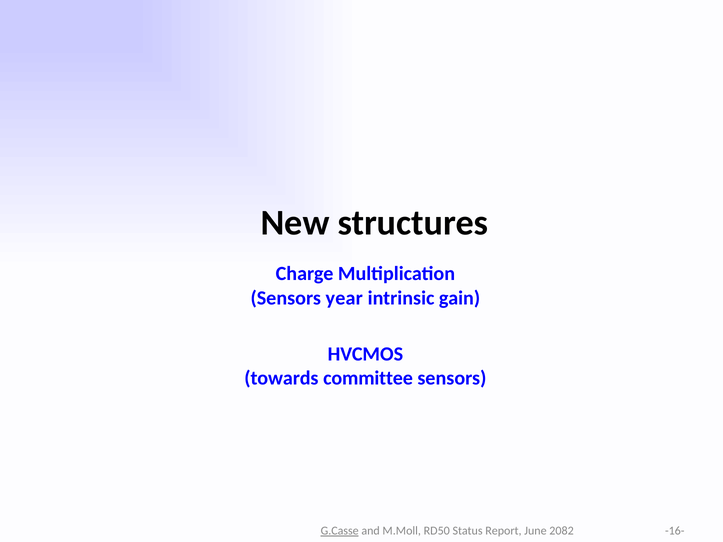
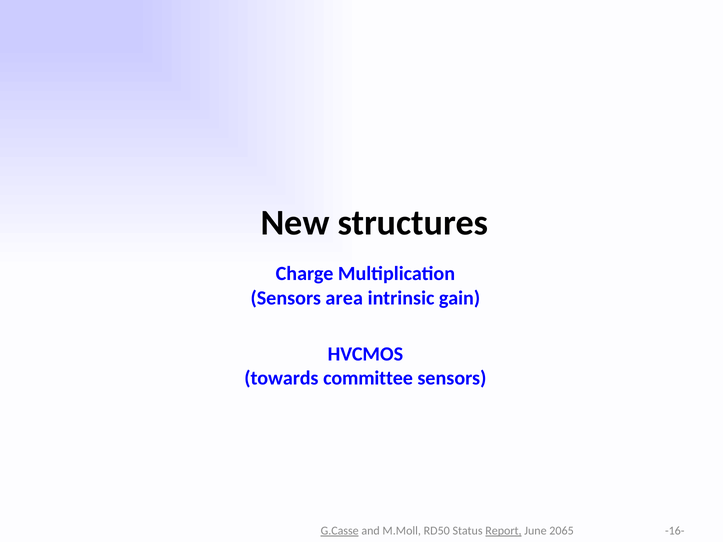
year: year -> area (344, 298)
Report underline: none -> present (503, 531)
2082: 2082 -> 2065 (562, 531)
